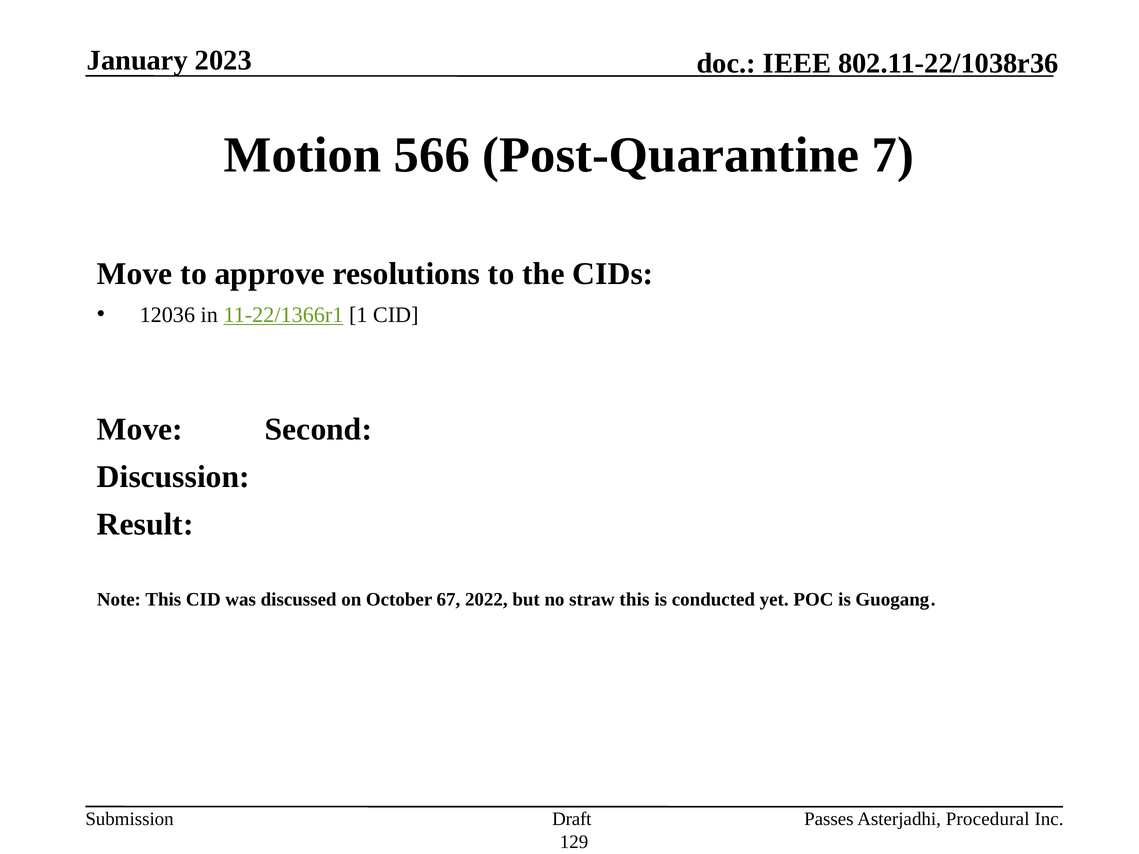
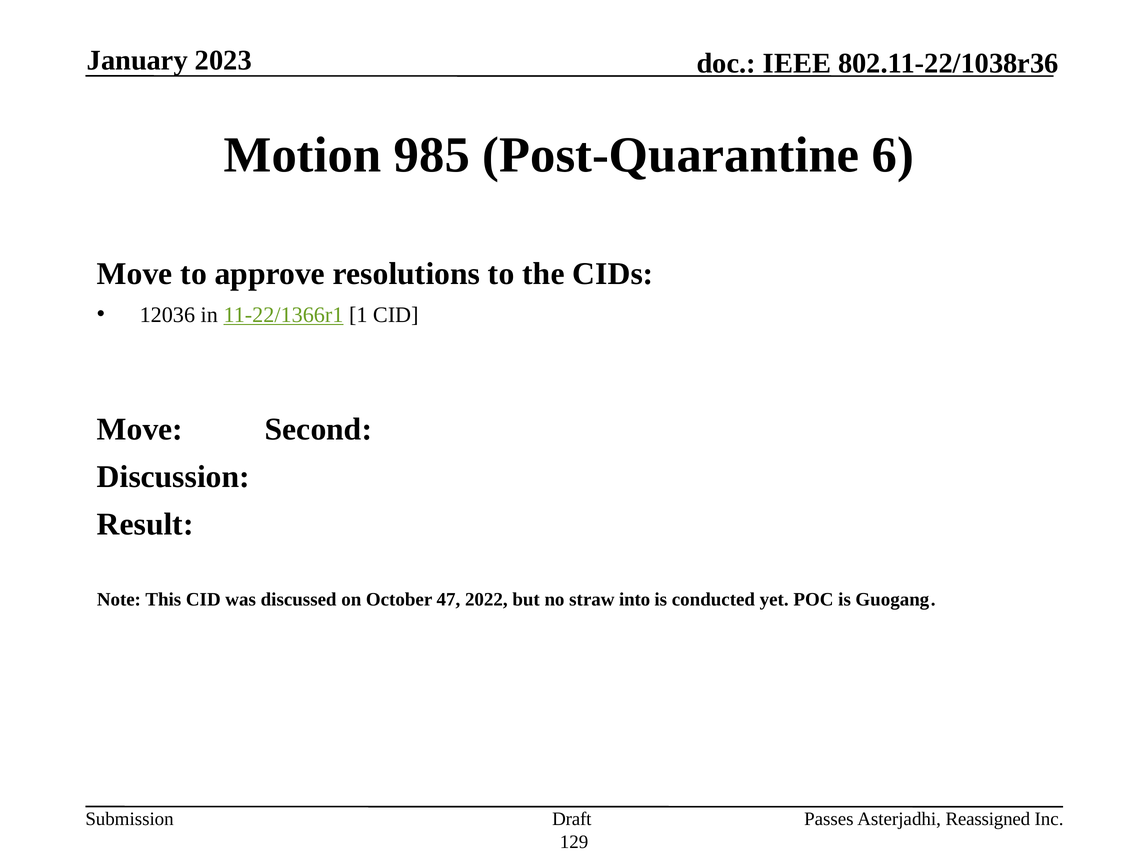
566: 566 -> 985 (432, 155)
7: 7 -> 6 (893, 155)
67: 67 -> 47 (448, 600)
straw this: this -> into (635, 600)
Procedural: Procedural -> Reassigned (988, 819)
